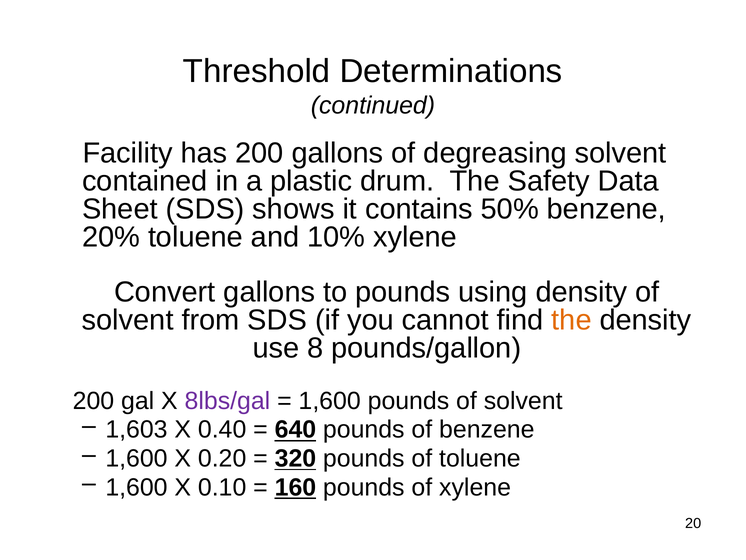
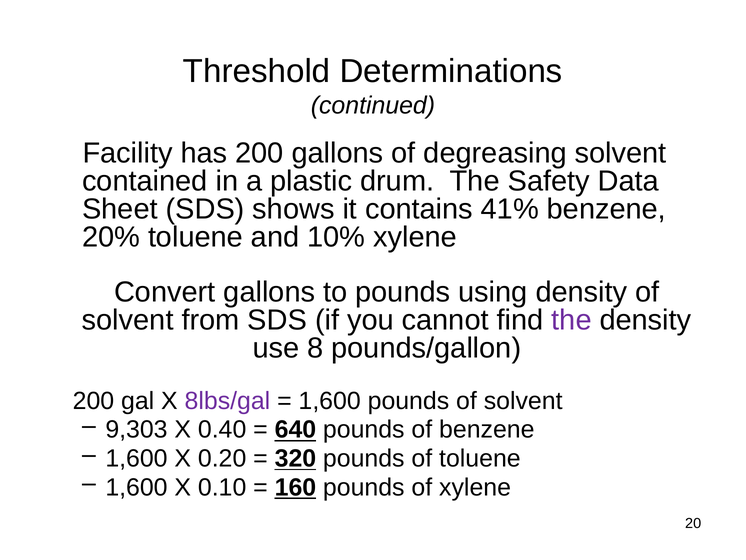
50%: 50% -> 41% (510, 209)
the colour: orange -> purple (572, 320)
1,603: 1,603 -> 9,303 (136, 429)
